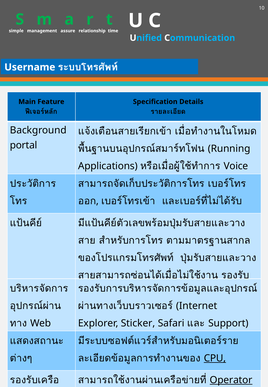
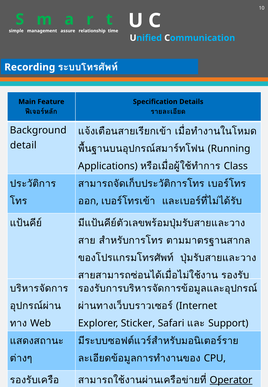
Username: Username -> Recording (30, 67)
portal: portal -> detail (23, 145)
Voice: Voice -> Class (236, 166)
CPU underline: present -> none (215, 358)
